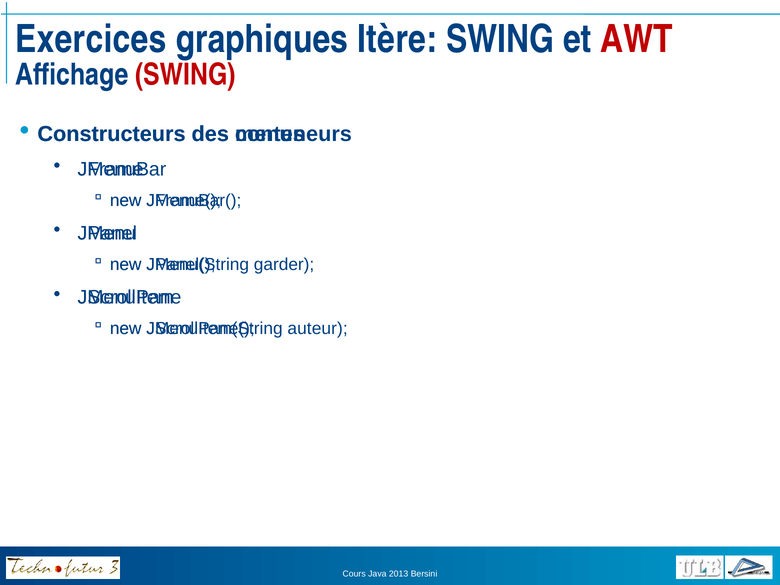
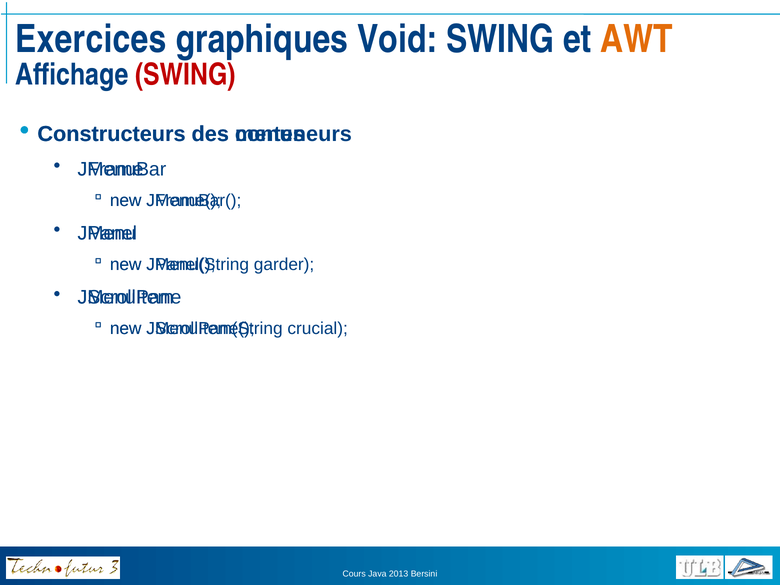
Itère: Itère -> Void (397, 39)
AWT colour: red -> orange (637, 39)
auteur: auteur -> crucial (318, 329)
